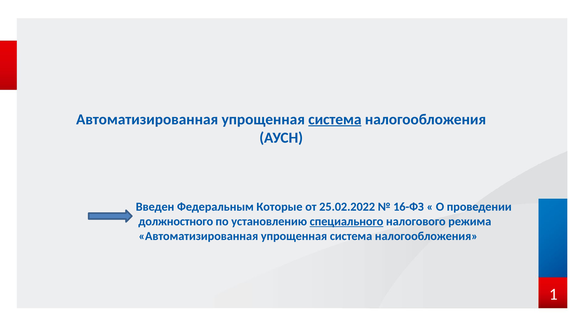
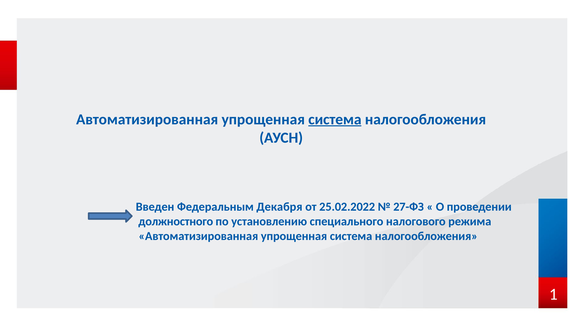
Которые: Которые -> Декабря (279, 207)
16-ФЗ: 16-ФЗ -> 27-ФЗ (409, 207)
специального underline: present -> none (347, 222)
